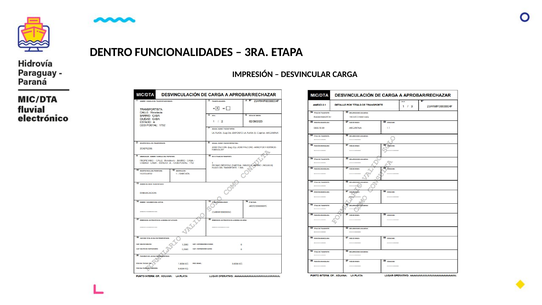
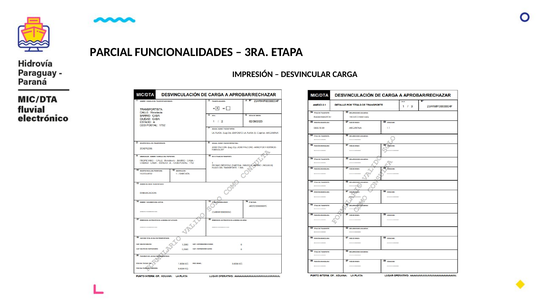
DENTRO: DENTRO -> PARCIAL (111, 52)
